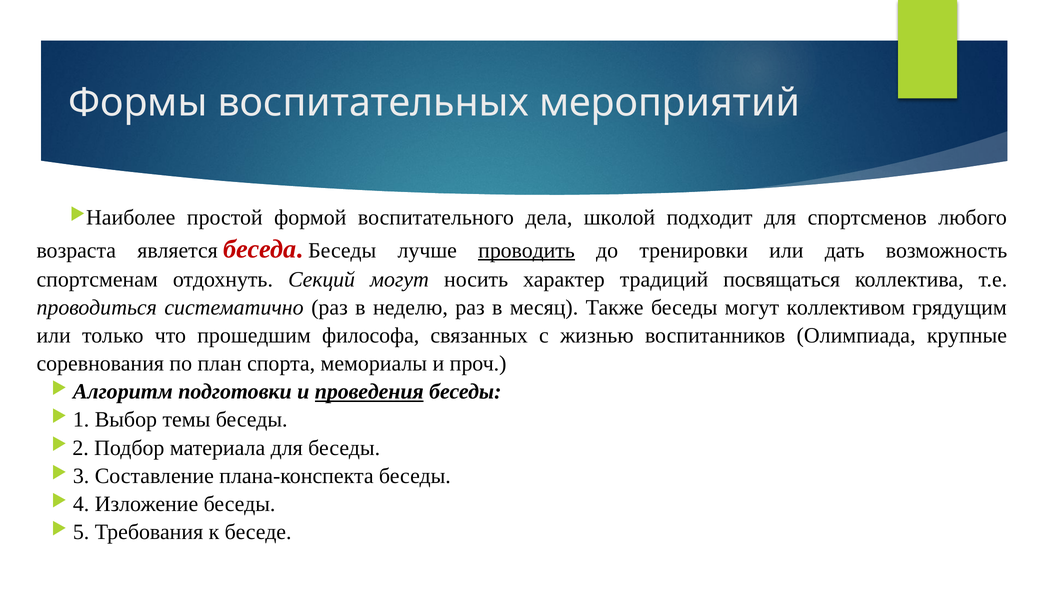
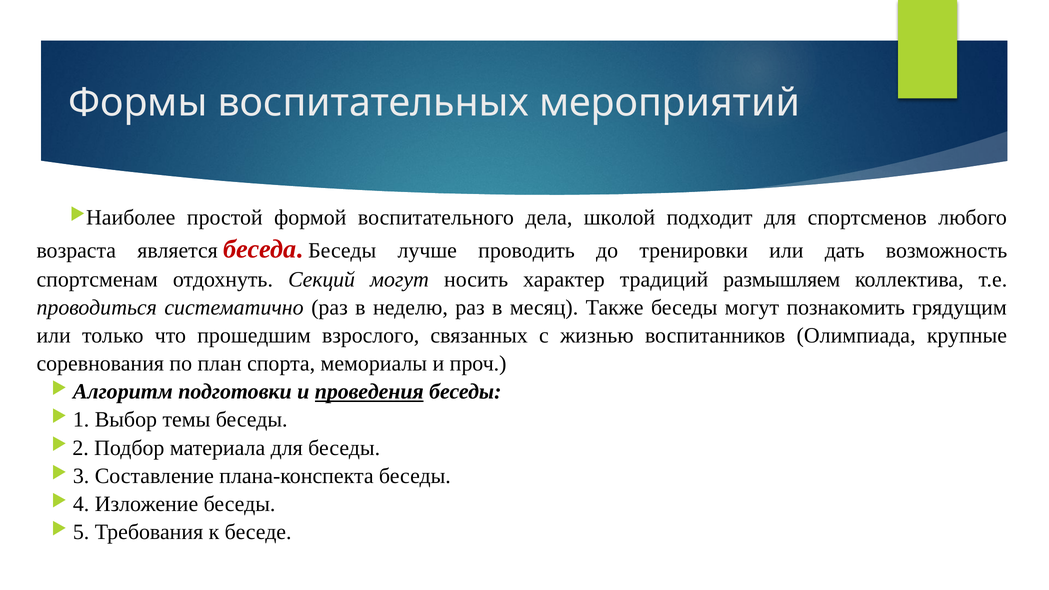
проводить underline: present -> none (527, 250)
посвящаться: посвящаться -> размышляем (782, 279)
коллективом: коллективом -> познакомить (846, 307)
философа: философа -> взрослого (371, 336)
